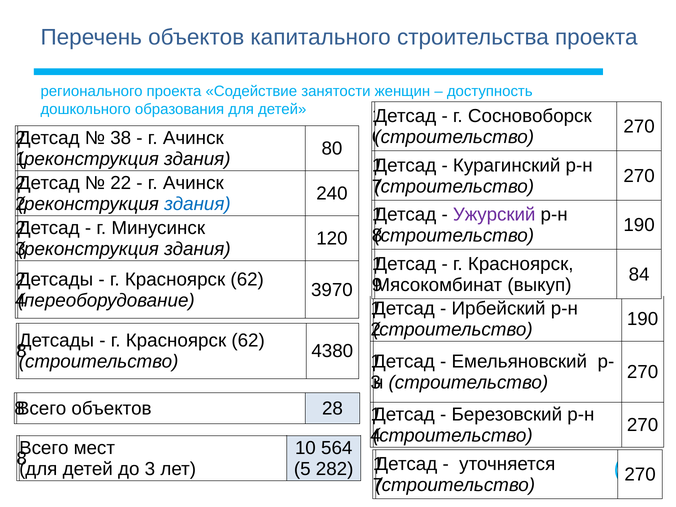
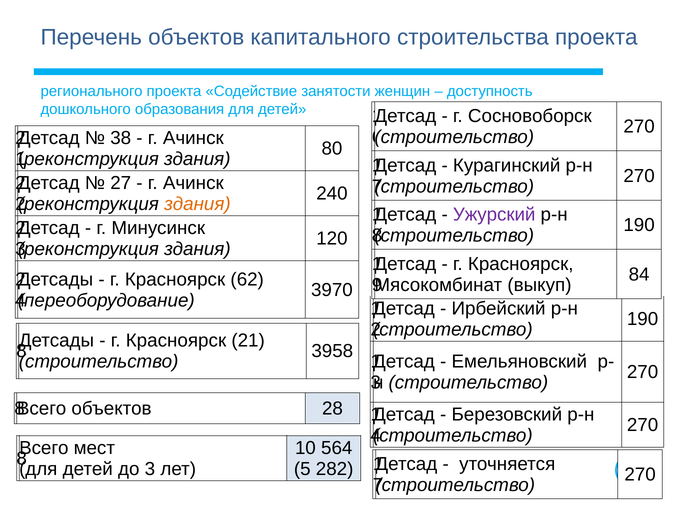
22: 22 -> 27 (121, 183)
здания colour: blue -> orange (197, 204)
62: 62 -> 21 (248, 341)
4380: 4380 -> 3958 (332, 351)
